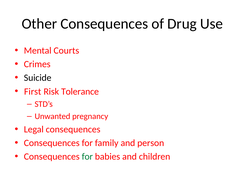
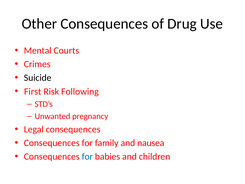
Tolerance: Tolerance -> Following (80, 91)
person: person -> nausea (151, 143)
for colour: green -> blue (87, 156)
